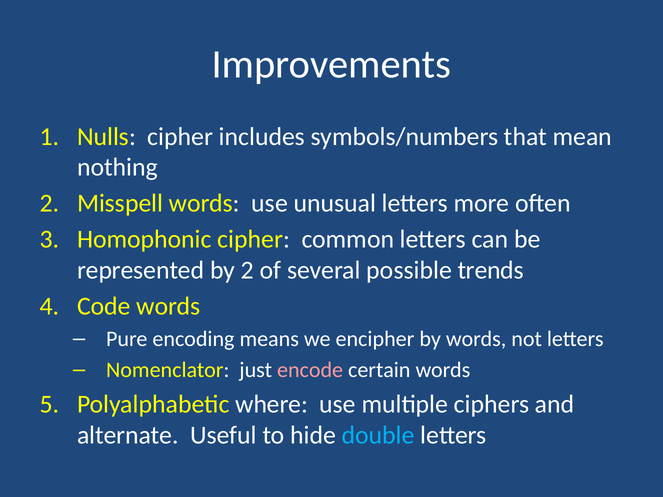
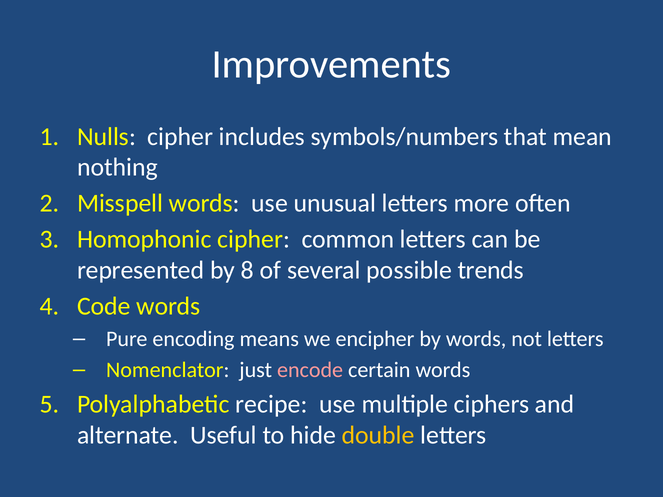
by 2: 2 -> 8 (247, 270)
where: where -> recipe (272, 404)
double colour: light blue -> yellow (378, 435)
